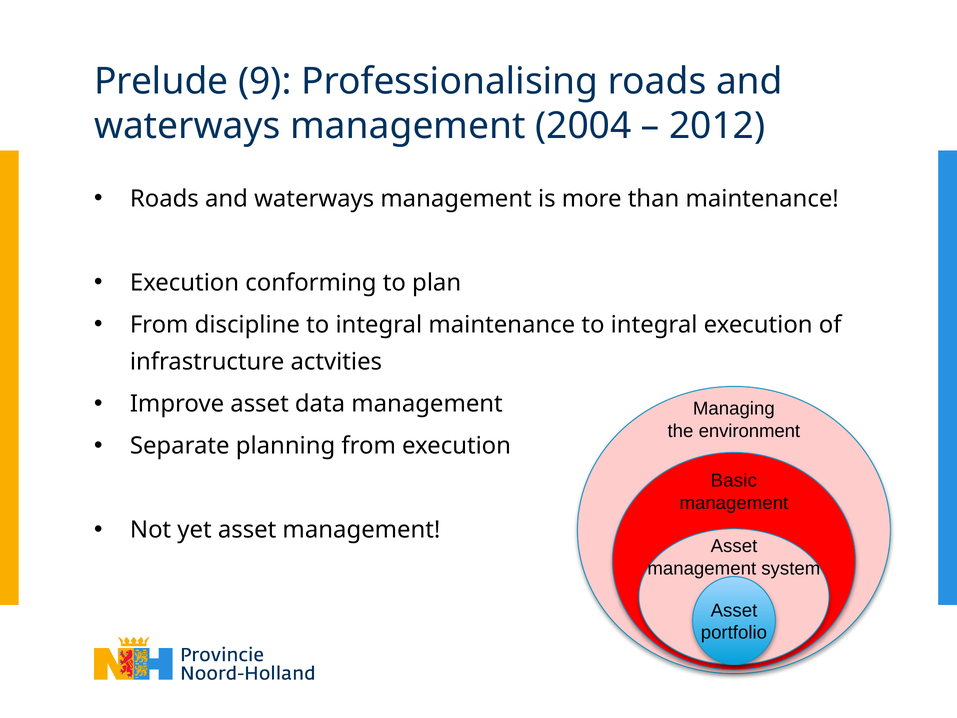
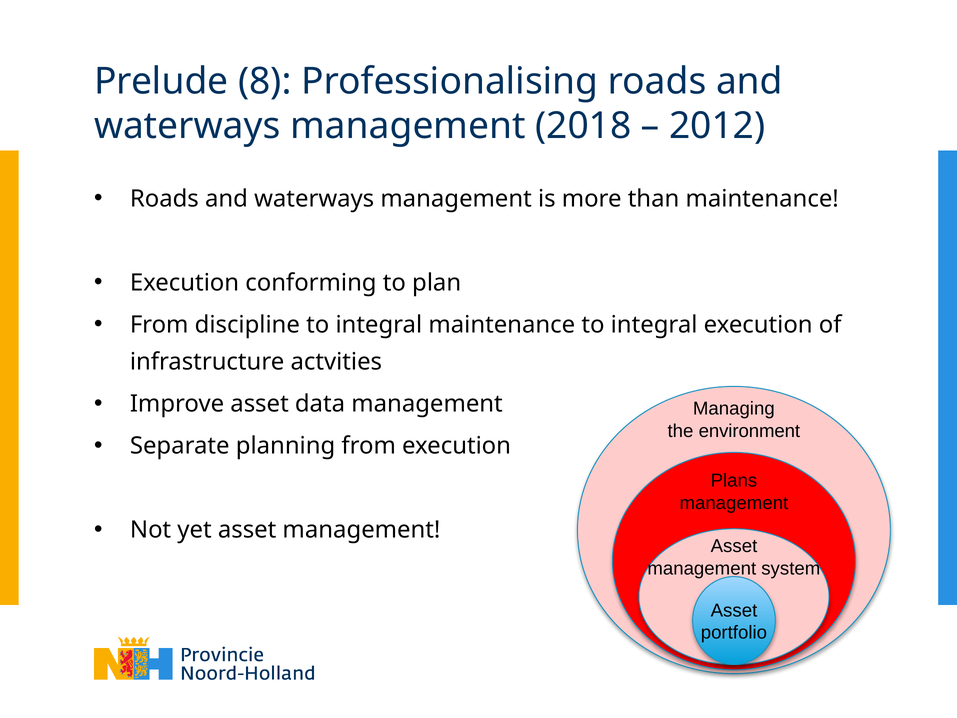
9: 9 -> 8 (265, 81)
2004: 2004 -> 2018 (583, 126)
Basic: Basic -> Plans (734, 480)
